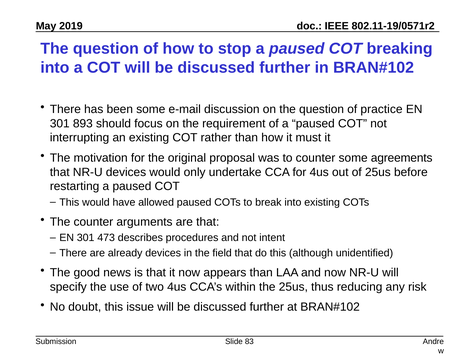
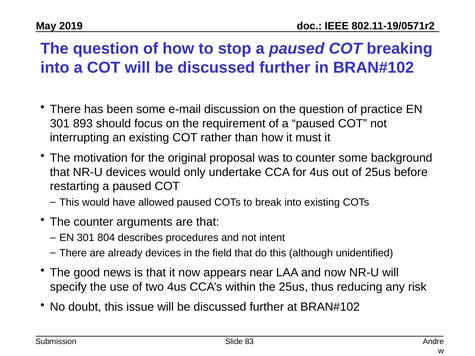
agreements: agreements -> background (402, 158)
473: 473 -> 804 (106, 238)
appears than: than -> near (261, 273)
